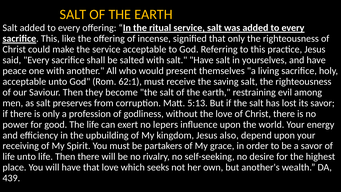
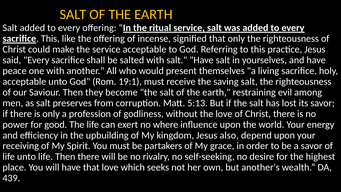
62:1: 62:1 -> 19:1 (130, 81)
lepers: lepers -> where (166, 124)
